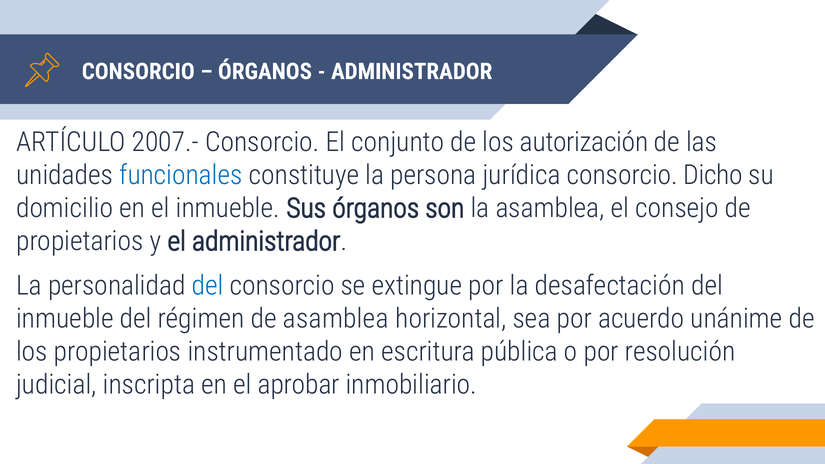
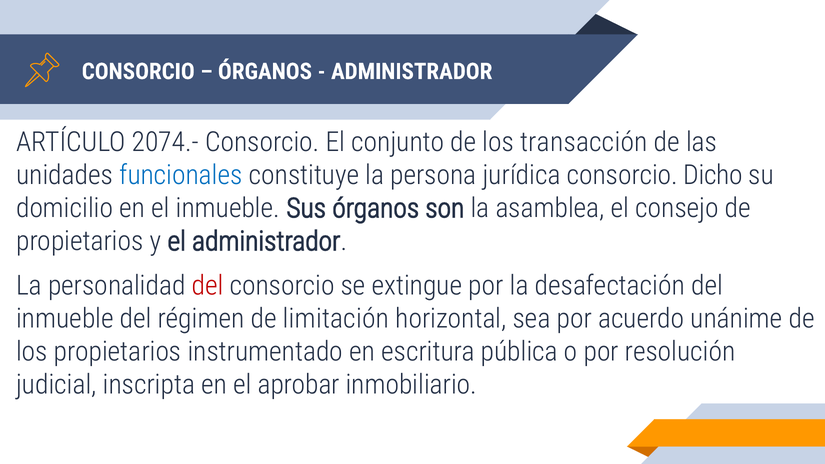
2007.-: 2007.- -> 2074.- (165, 142)
autorización: autorización -> transacción (584, 142)
del colour: blue -> red (208, 286)
de asamblea: asamblea -> limitación (336, 319)
